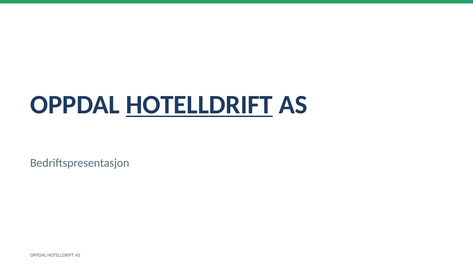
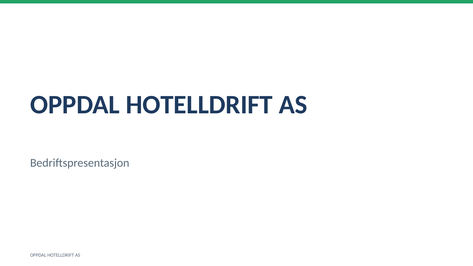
HOTELLDRIFT underline: present -> none (199, 105)
